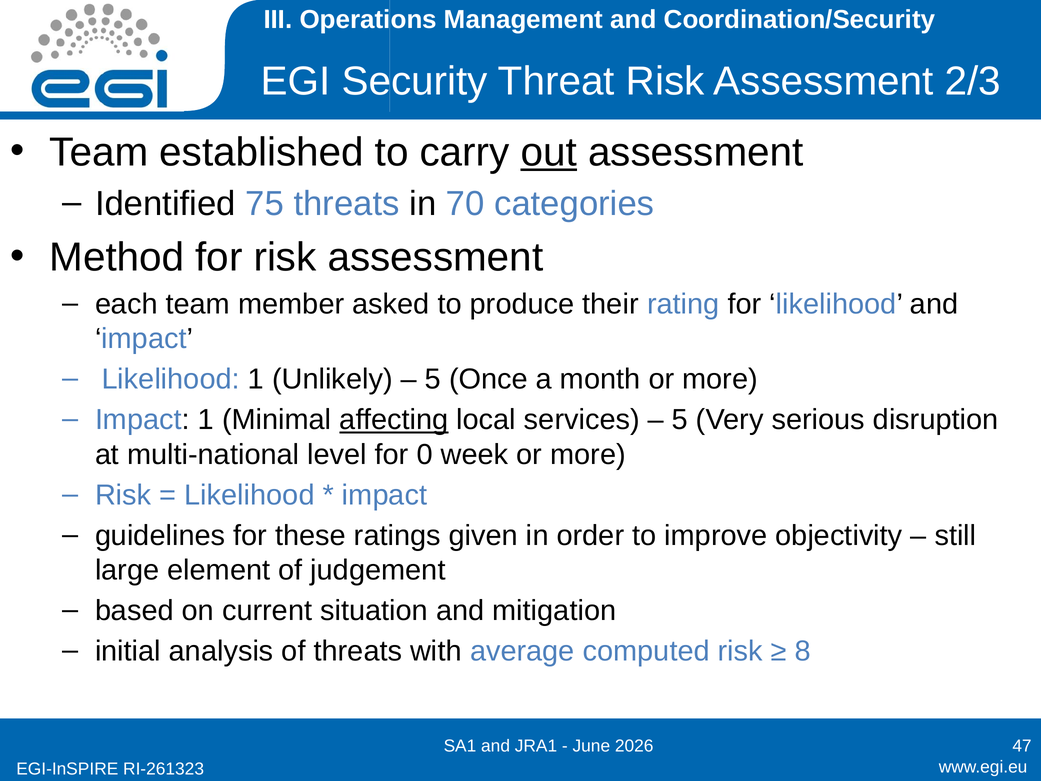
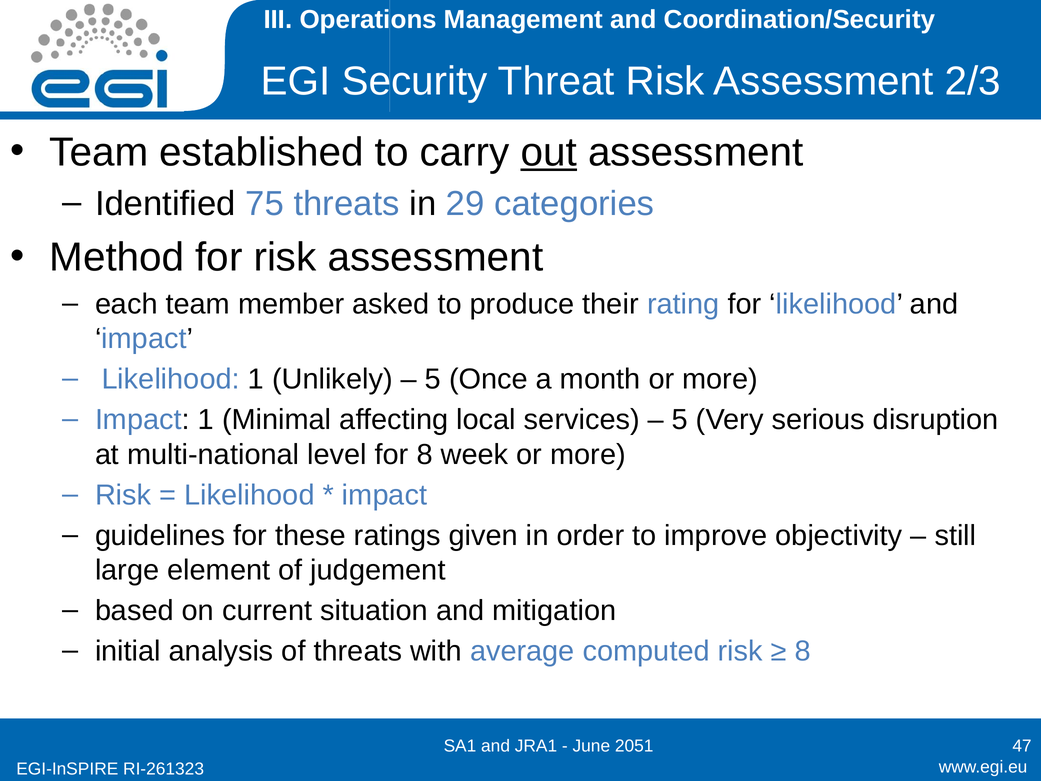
70: 70 -> 29 (465, 204)
affecting underline: present -> none (394, 420)
for 0: 0 -> 8 (425, 455)
2026: 2026 -> 2051 (634, 746)
